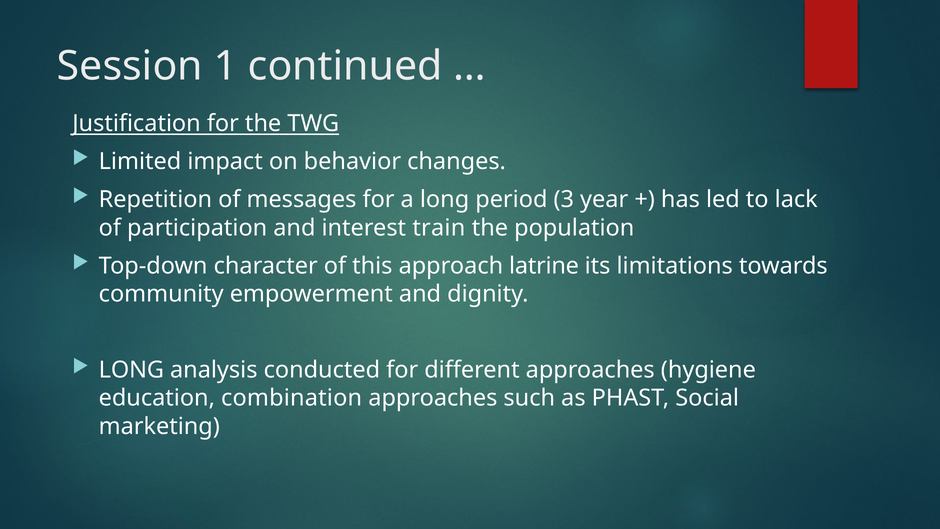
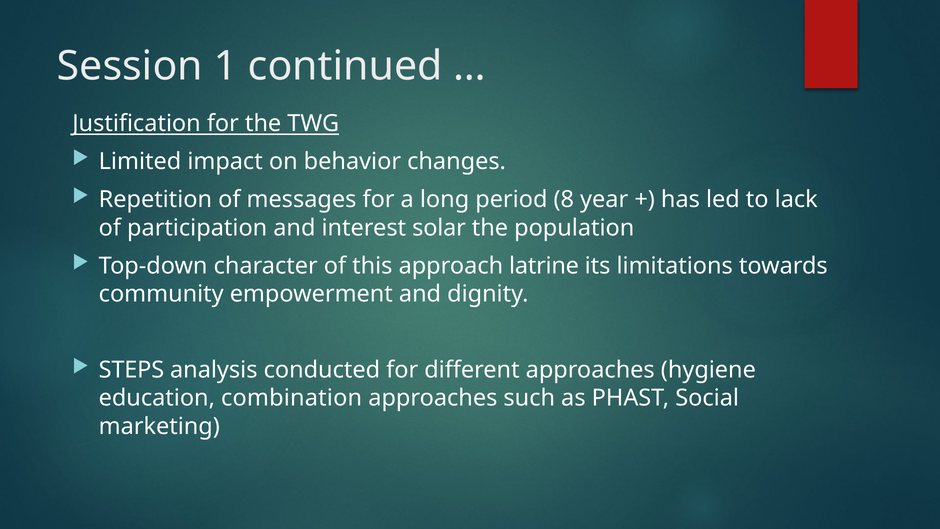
3: 3 -> 8 (564, 199)
train: train -> solar (439, 228)
LONG: LONG -> STEPS (131, 370)
